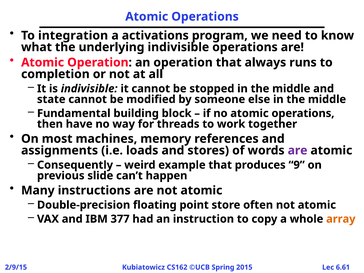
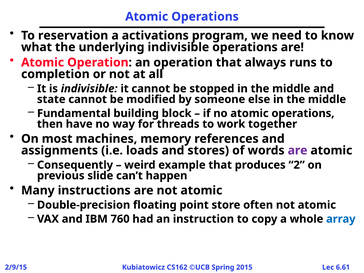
integration: integration -> reservation (73, 36)
9: 9 -> 2 (297, 165)
377: 377 -> 760 (120, 219)
array colour: orange -> blue (341, 219)
